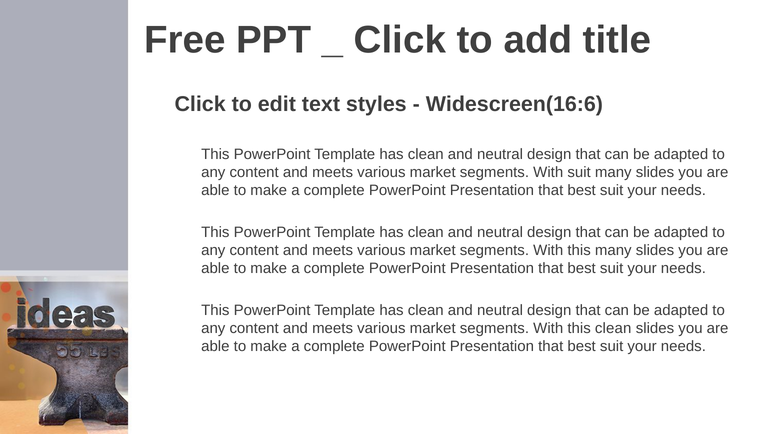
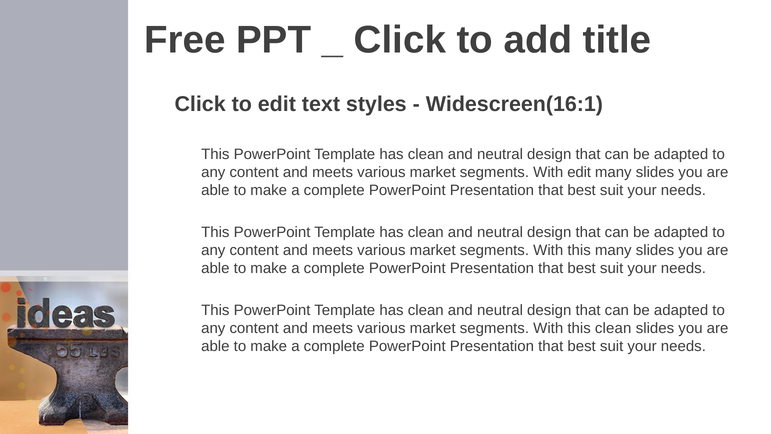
Widescreen(16:6: Widescreen(16:6 -> Widescreen(16:1 (514, 104)
With suit: suit -> edit (579, 172)
